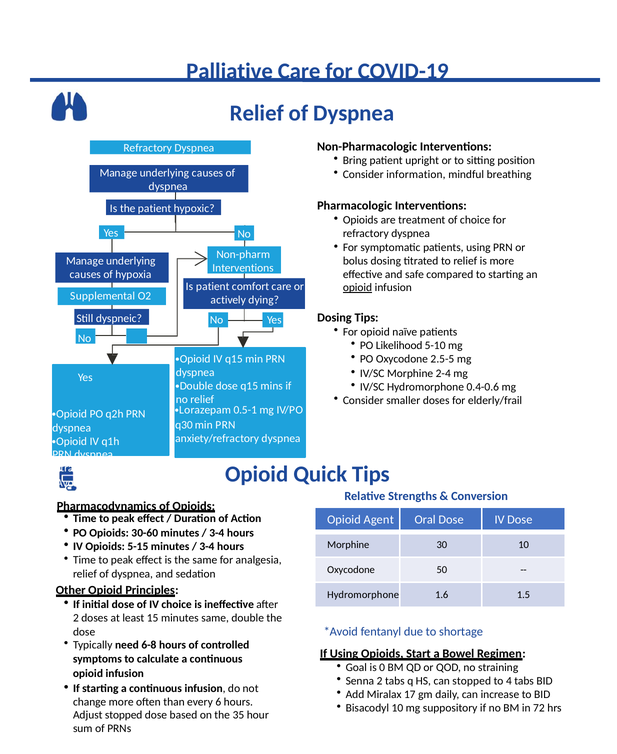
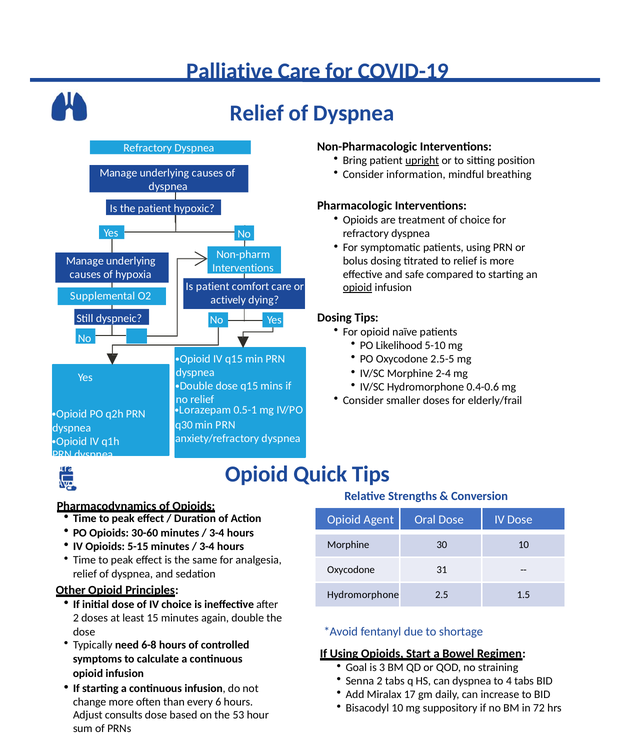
upright underline: none -> present (422, 161)
50: 50 -> 31 (442, 570)
1.6: 1.6 -> 2.5 (442, 595)
minutes same: same -> again (215, 618)
0: 0 -> 3 (382, 668)
can stopped: stopped -> dyspnea (472, 681)
Adjust stopped: stopped -> consults (124, 715)
35: 35 -> 53 (238, 715)
